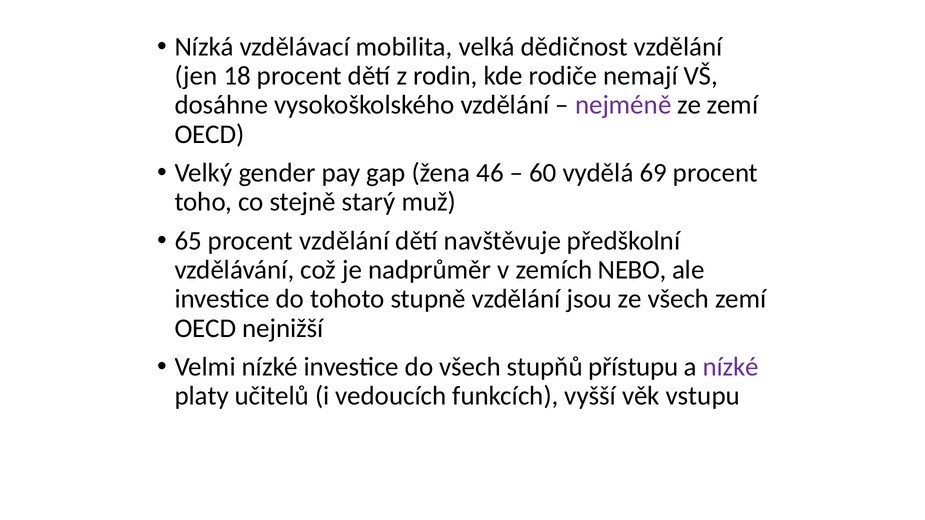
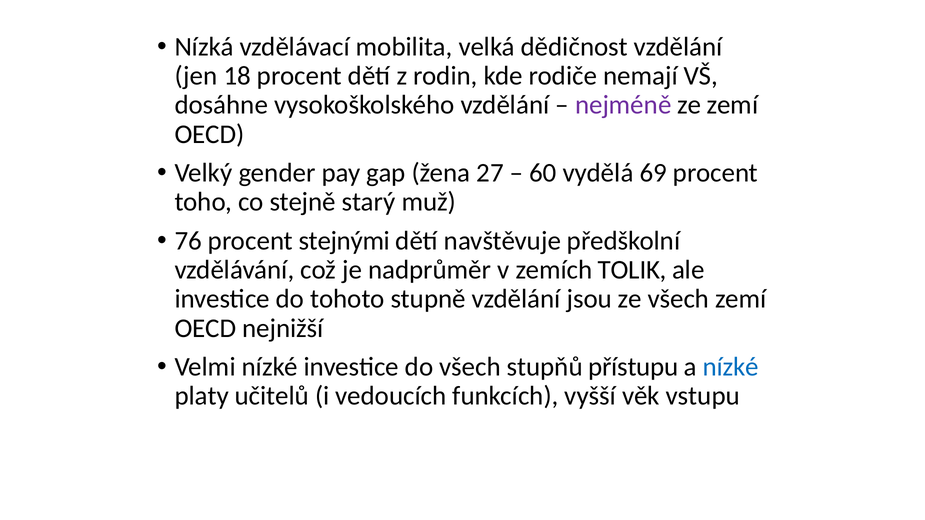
46: 46 -> 27 (490, 173)
65: 65 -> 76 (188, 241)
procent vzdělání: vzdělání -> stejnými (344, 241)
NEBO: NEBO -> TOLIK (632, 270)
nízké colour: purple -> blue (731, 367)
